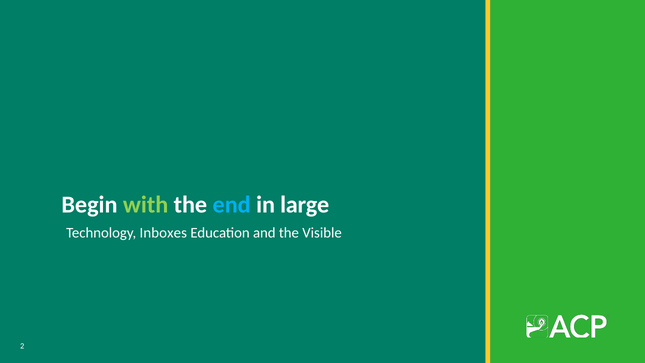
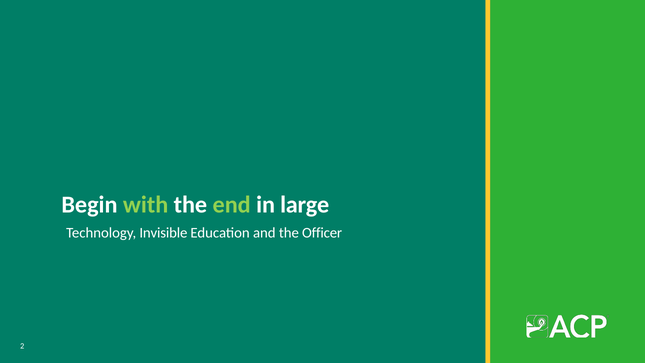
end colour: light blue -> light green (232, 205)
Inboxes: Inboxes -> Invisible (163, 233)
Visible: Visible -> Officer (322, 233)
